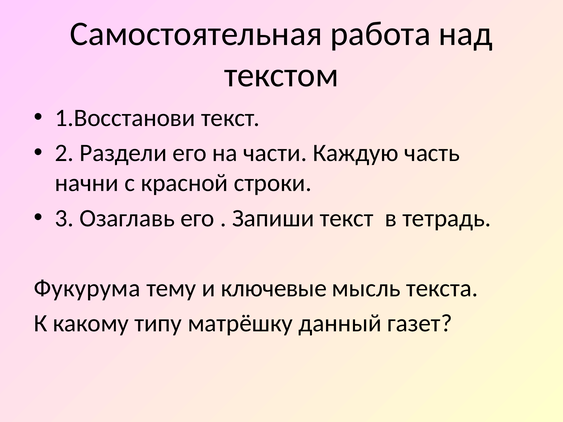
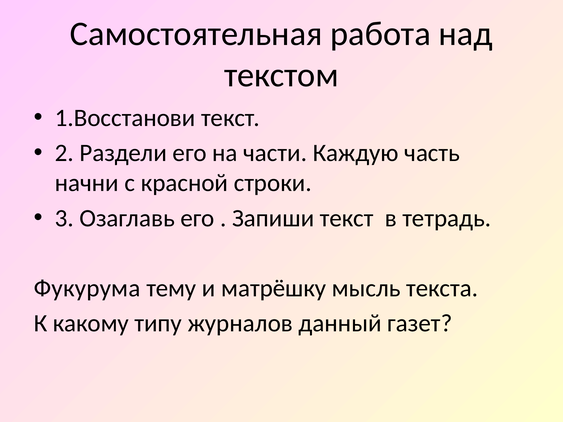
ключевые: ключевые -> матрёшку (274, 288)
матрёшку: матрёшку -> журналов (240, 323)
